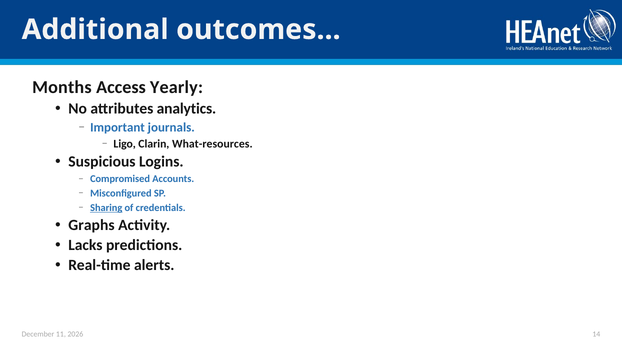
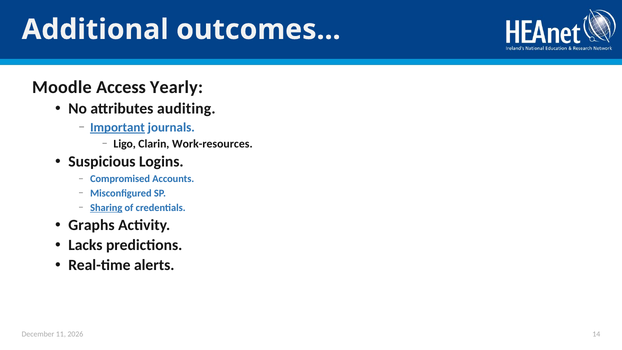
Months: Months -> Moodle (62, 87)
analytics: analytics -> auditing (186, 109)
Important underline: none -> present (117, 127)
What-resources: What-resources -> Work-resources (212, 144)
